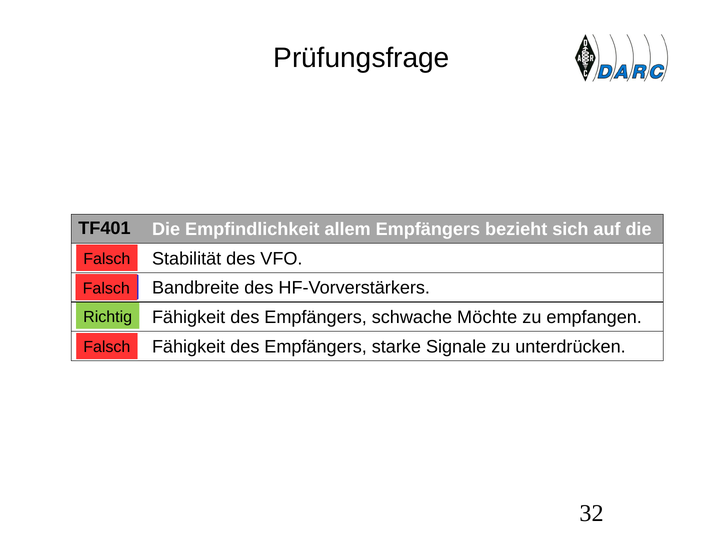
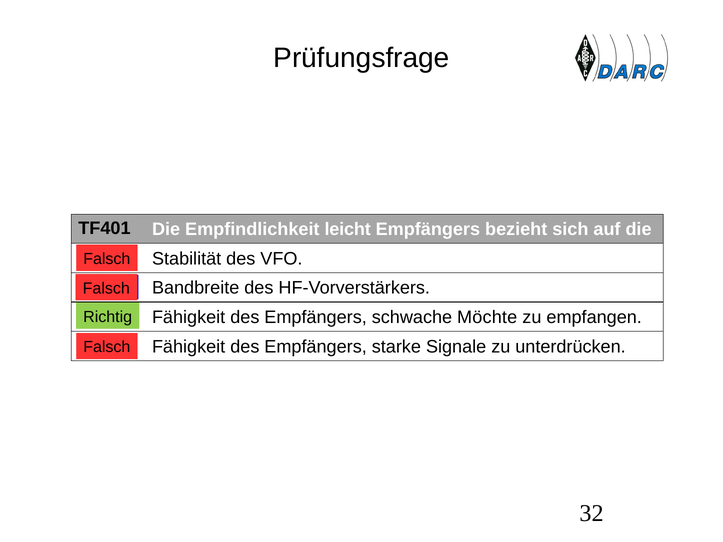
allem: allem -> leicht (348, 230)
